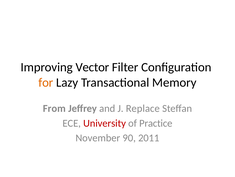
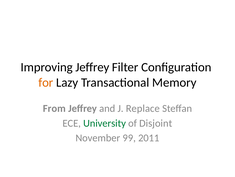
Improving Vector: Vector -> Jeffrey (92, 67)
University colour: red -> green (105, 123)
Practice: Practice -> Disjoint (156, 123)
90: 90 -> 99 (129, 137)
